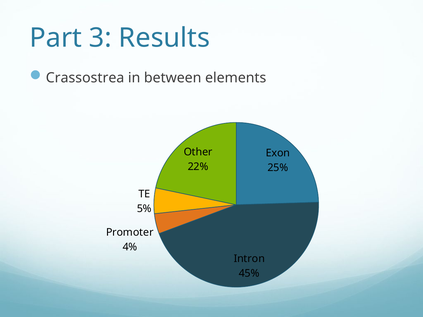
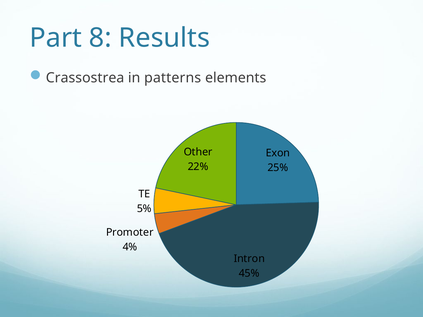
3: 3 -> 8 (100, 38)
between: between -> patterns (173, 78)
